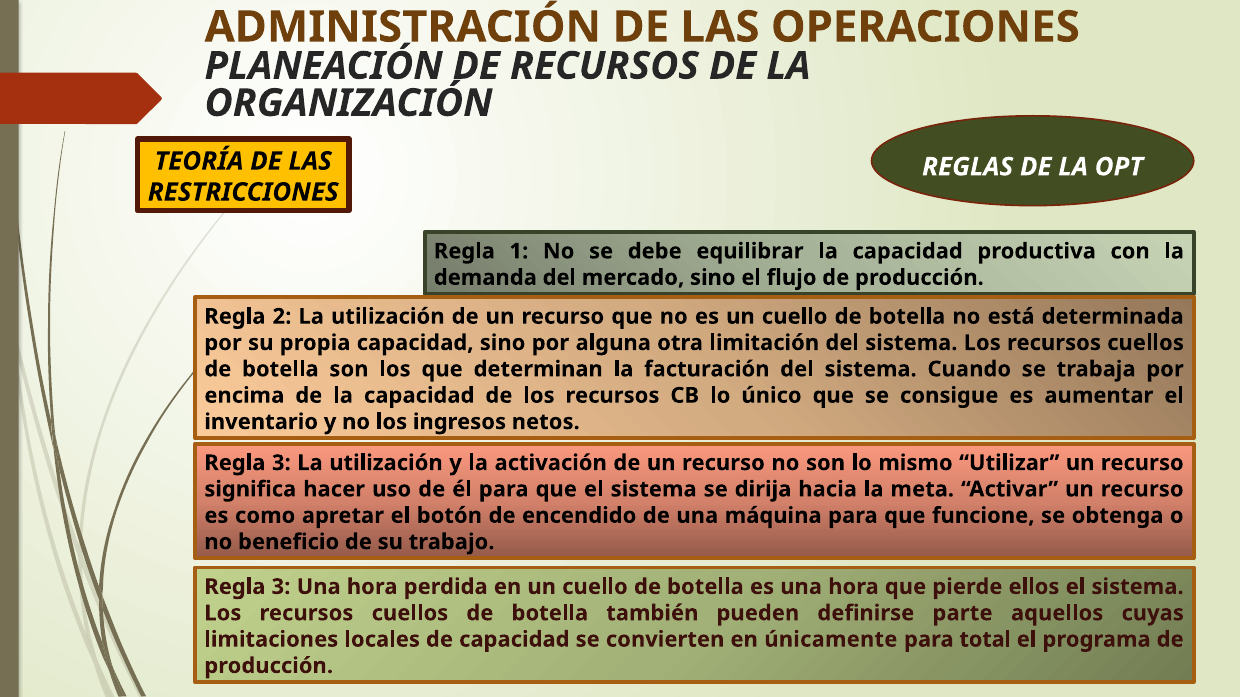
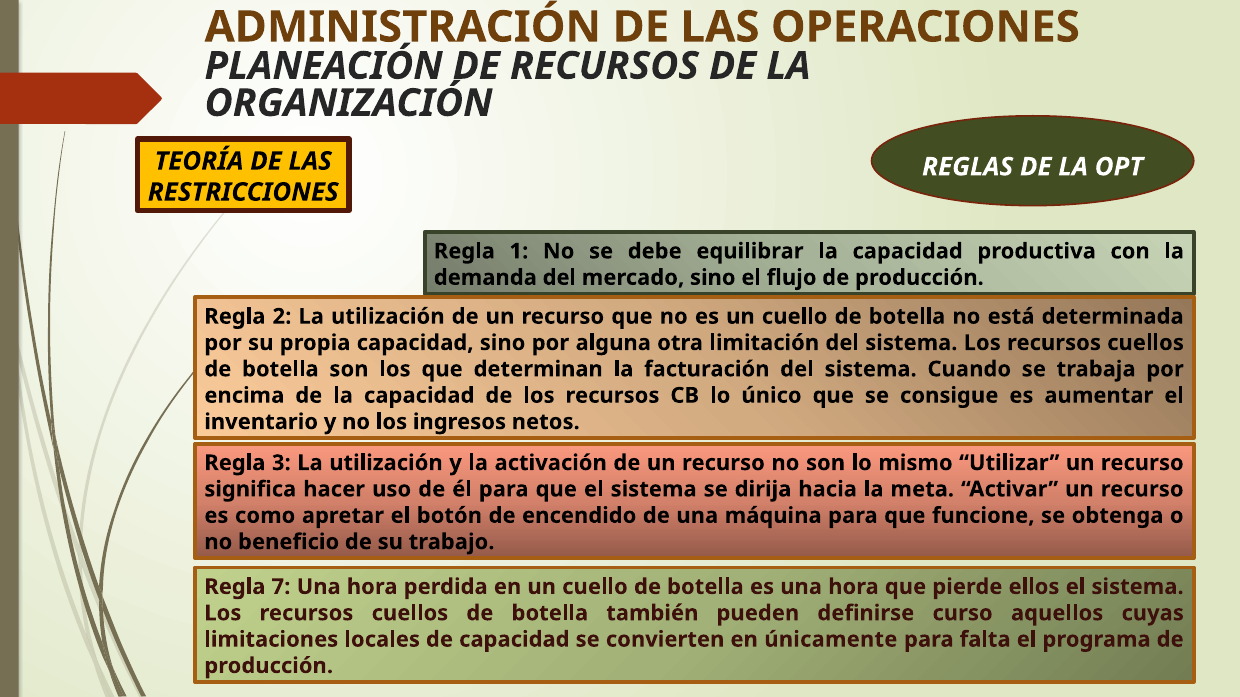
3: 3 -> 7 (281, 587)
parte: parte -> curso (963, 614)
total: total -> falta (985, 640)
